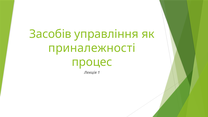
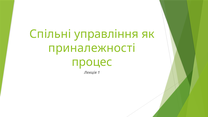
Засобів: Засобів -> Спільні (50, 34)
